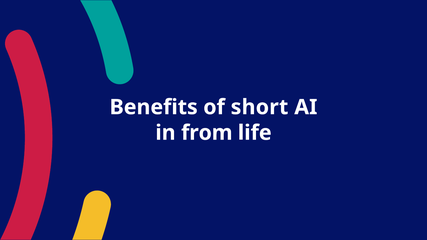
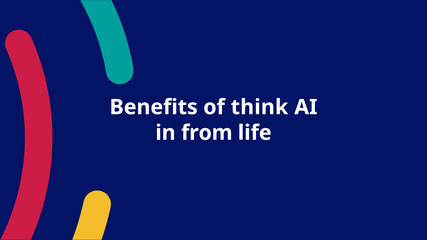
short: short -> think (259, 107)
